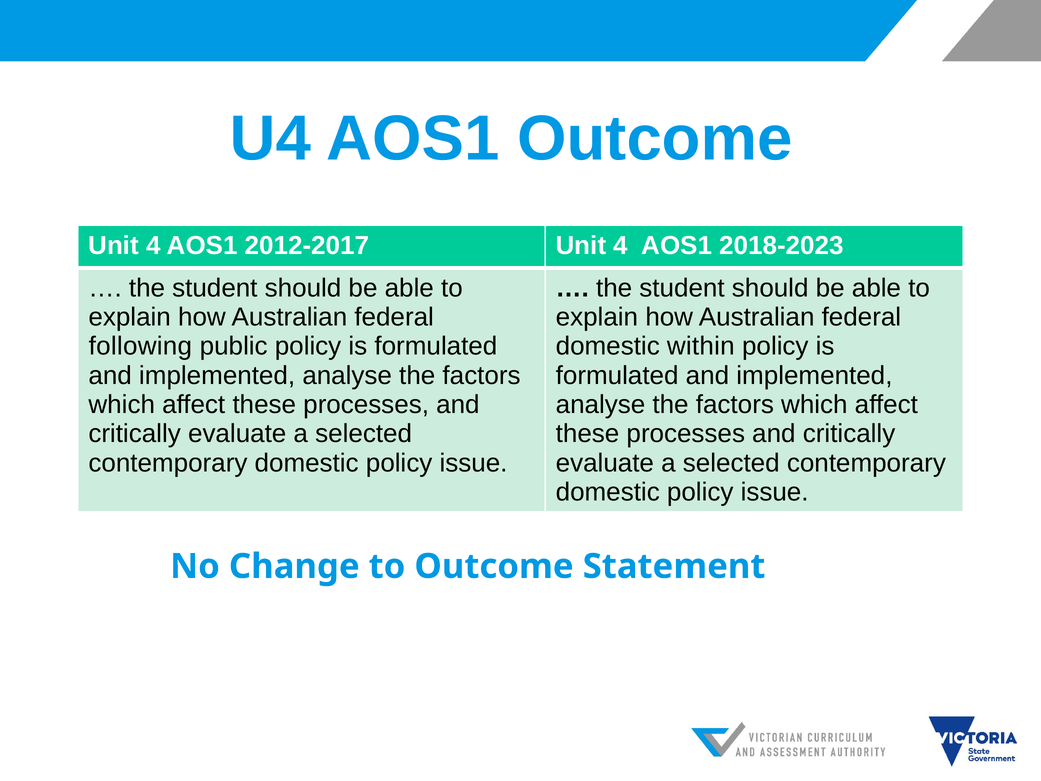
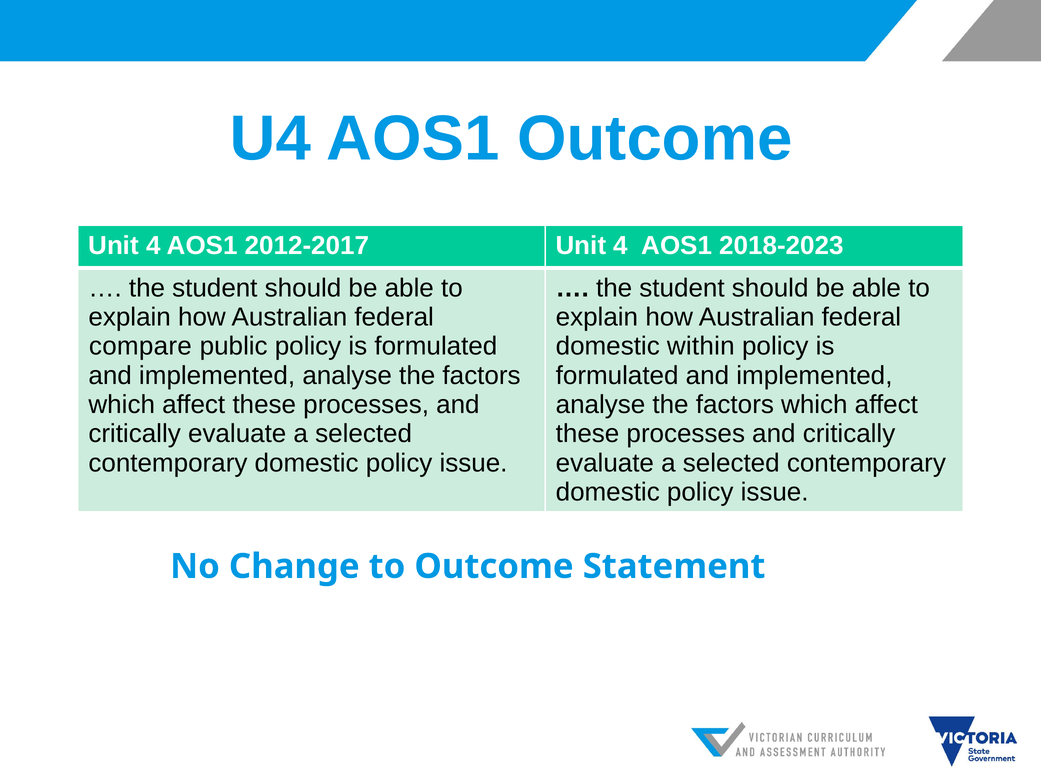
following: following -> compare (140, 346)
